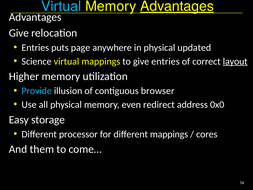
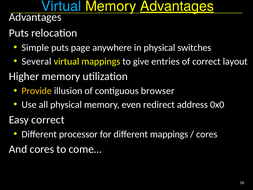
Give: Give -> Puts (19, 33)
Entries: Entries -> Simple (35, 48)
updated: updated -> switches (194, 48)
Science: Science -> Several (36, 61)
layout underline: present -> none (235, 61)
Provide colour: light blue -> yellow (37, 91)
Easy storage: storage -> correct (48, 120)
And them: them -> cores (42, 149)
